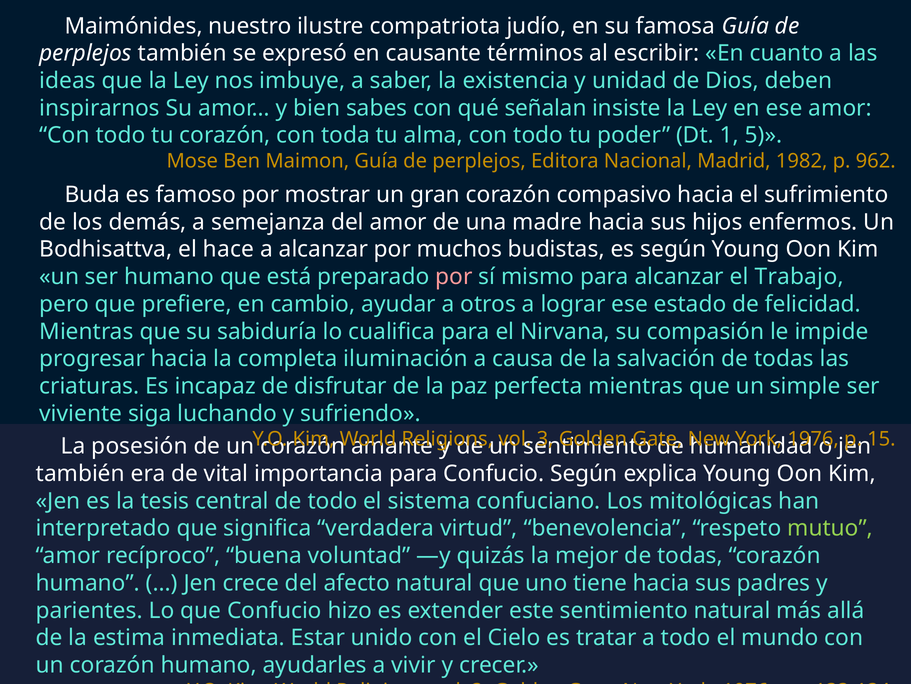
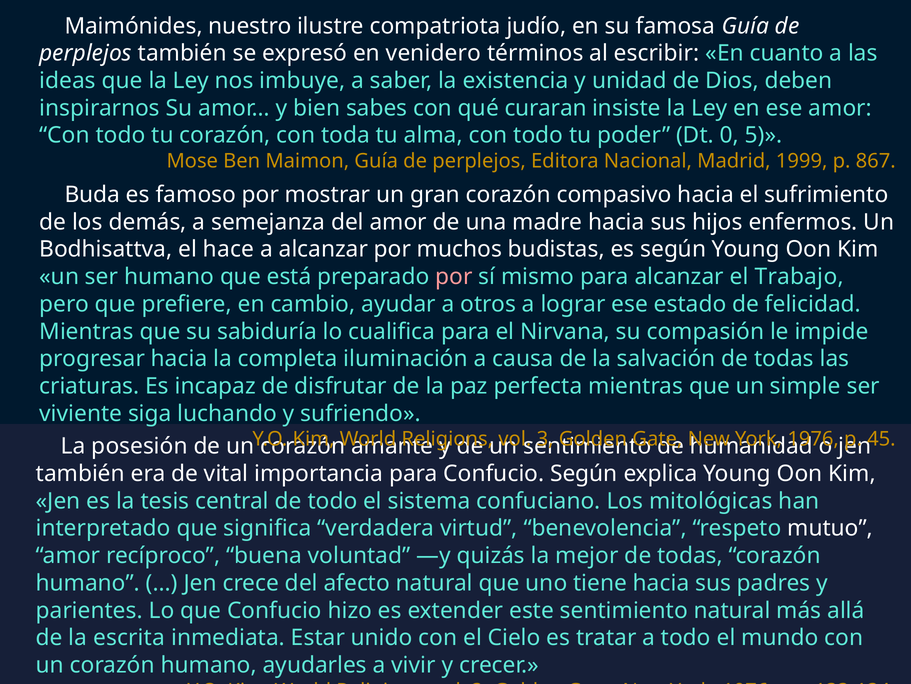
causante: causante -> venidero (433, 53)
señalan: señalan -> curaran (546, 108)
1: 1 -> 0 (729, 135)
1982: 1982 -> 1999 (802, 161)
962: 962 -> 867 (876, 161)
15: 15 -> 45 (881, 439)
mutuo colour: light green -> white (830, 528)
estima: estima -> escrita (129, 637)
